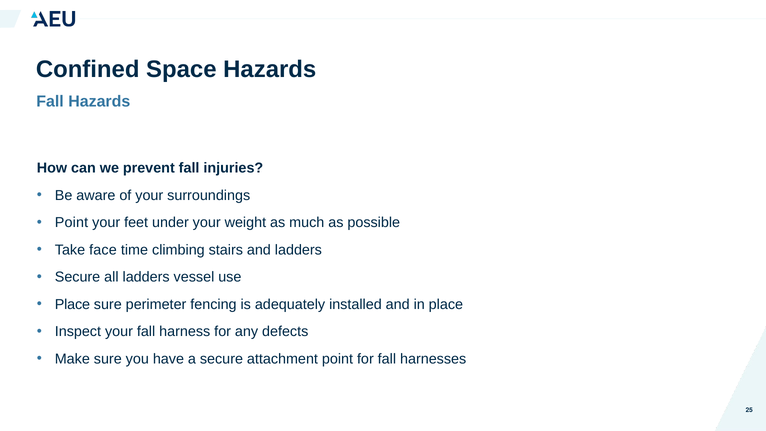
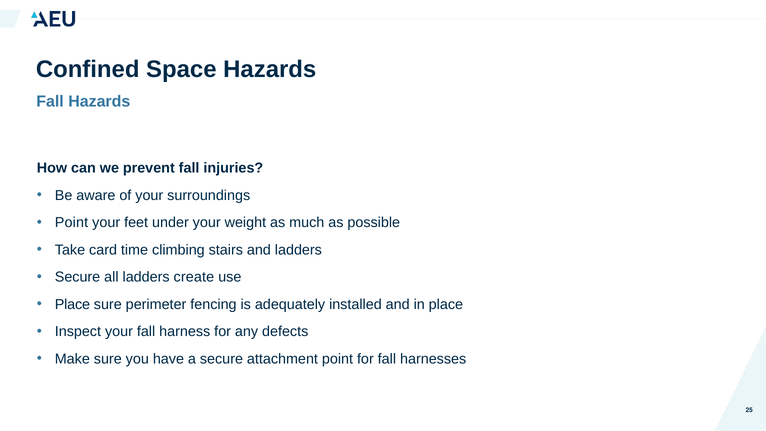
face: face -> card (103, 250)
vessel: vessel -> create (194, 277)
